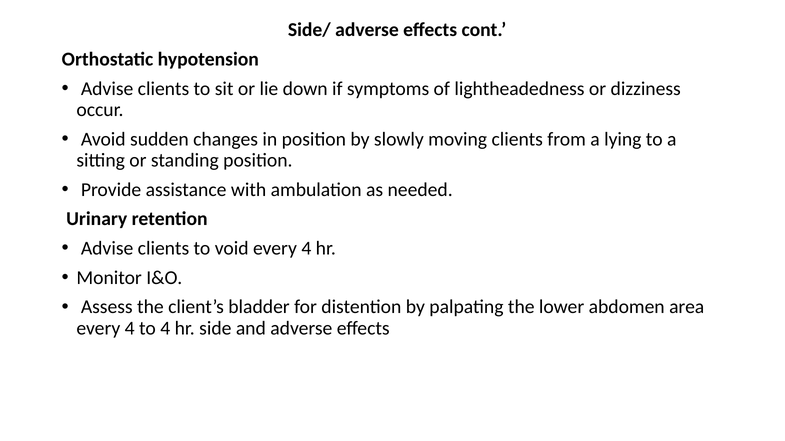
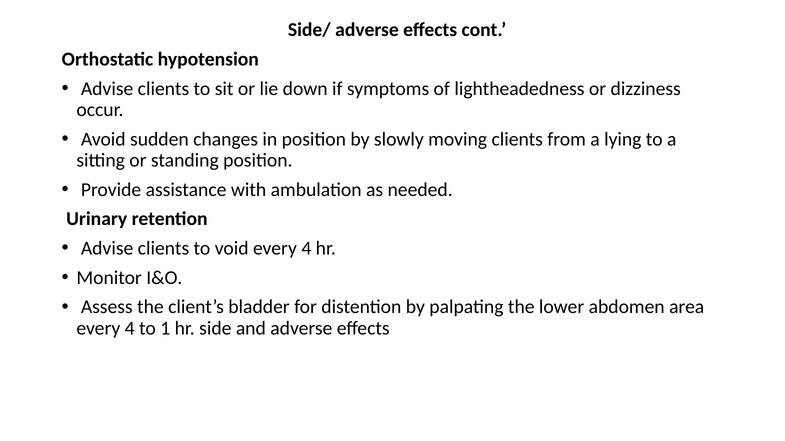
to 4: 4 -> 1 (165, 329)
